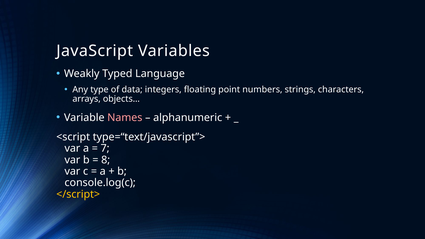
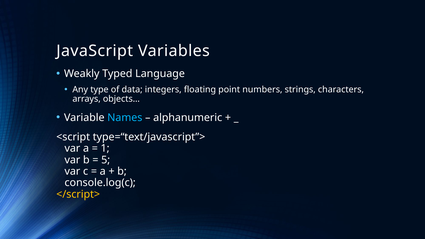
Names colour: pink -> light blue (125, 118)
7: 7 -> 1 (105, 148)
8: 8 -> 5 (106, 160)
